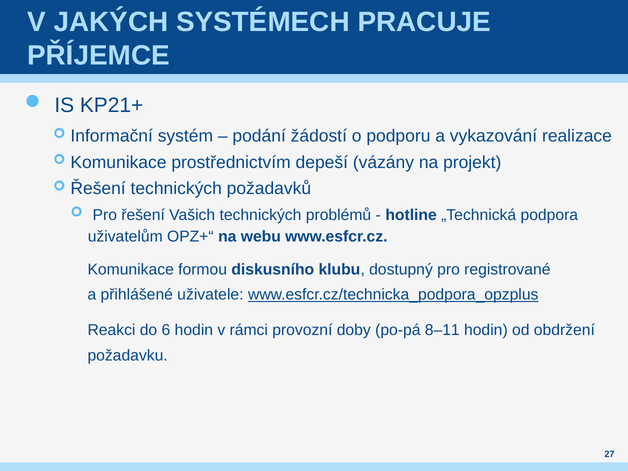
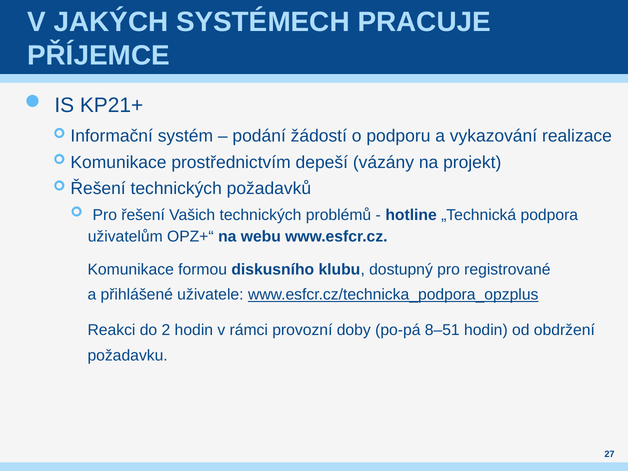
6: 6 -> 2 (166, 330)
8–11: 8–11 -> 8–51 (442, 330)
